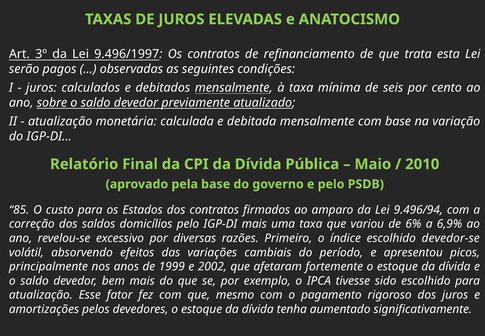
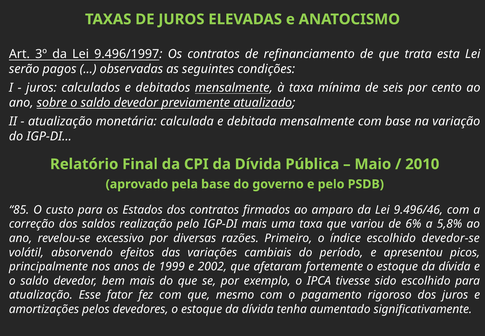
9.496/94: 9.496/94 -> 9.496/46 (418, 210)
domicílios: domicílios -> realização (146, 224)
6,9%: 6,9% -> 5,8% (450, 224)
